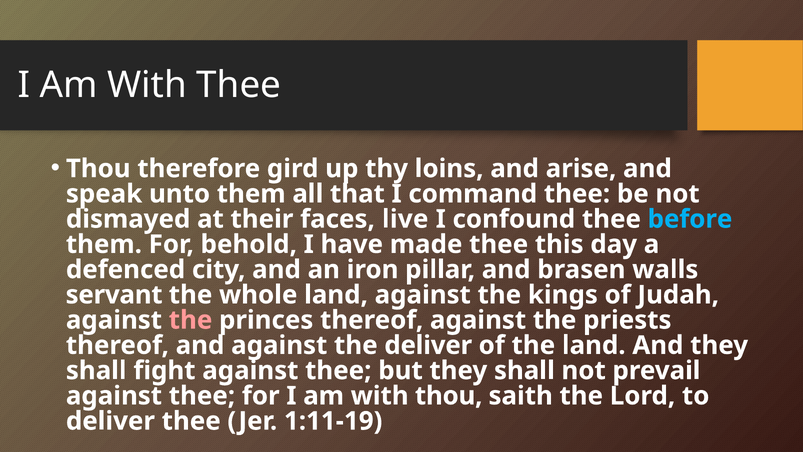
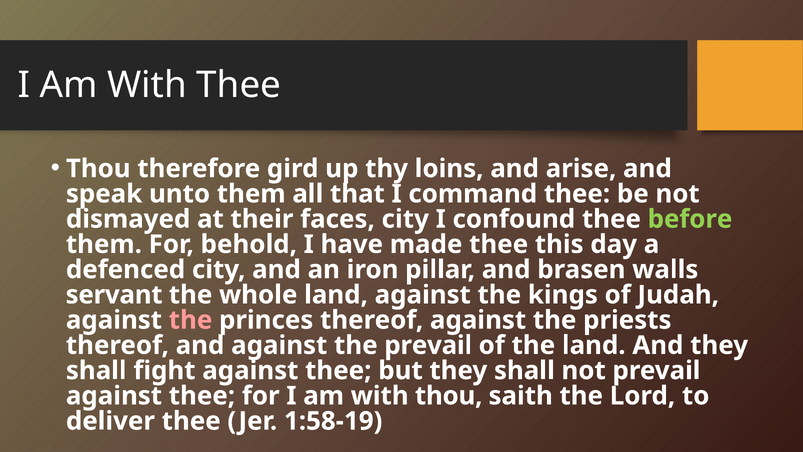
faces live: live -> city (405, 219)
before colour: light blue -> light green (690, 219)
the deliver: deliver -> prevail (428, 345)
1:11-19: 1:11-19 -> 1:58-19 (333, 421)
